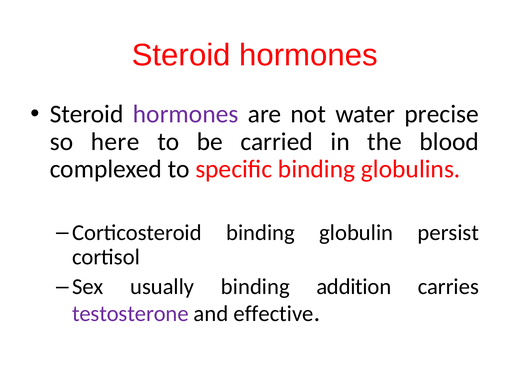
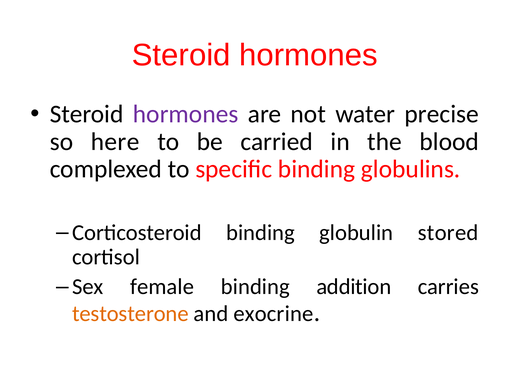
persist: persist -> stored (448, 232)
usually: usually -> female (162, 286)
testosterone colour: purple -> orange (130, 313)
effective: effective -> exocrine (273, 313)
